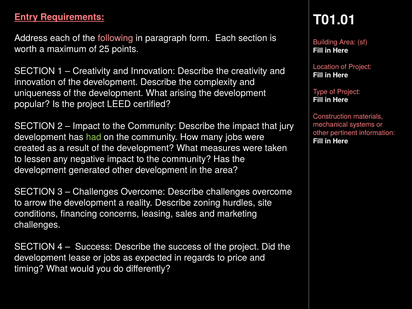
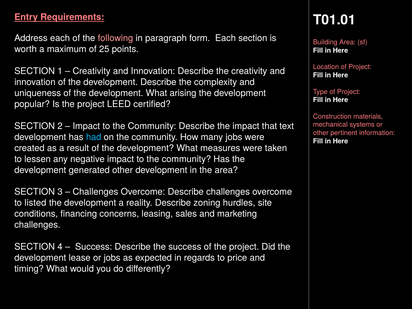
jury: jury -> text (287, 126)
had colour: light green -> light blue (94, 137)
arrow: arrow -> listed (35, 203)
